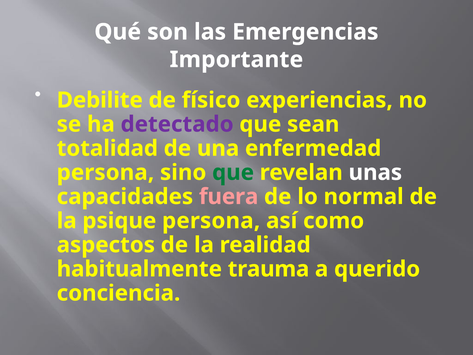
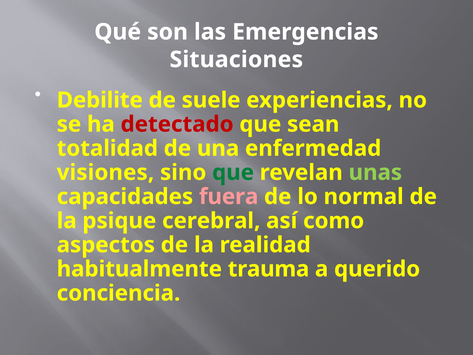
Importante: Importante -> Situaciones (236, 60)
físico: físico -> suele (211, 100)
detectado colour: purple -> red (177, 124)
persona: persona -> visiones (105, 172)
unas colour: white -> light green (375, 172)
psique persona: persona -> cerebral (211, 221)
